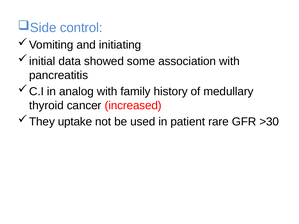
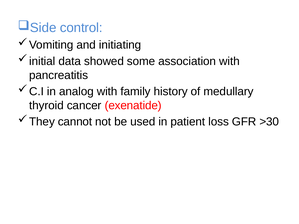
increased: increased -> exenatide (133, 106)
uptake: uptake -> cannot (75, 122)
rare: rare -> loss (219, 122)
